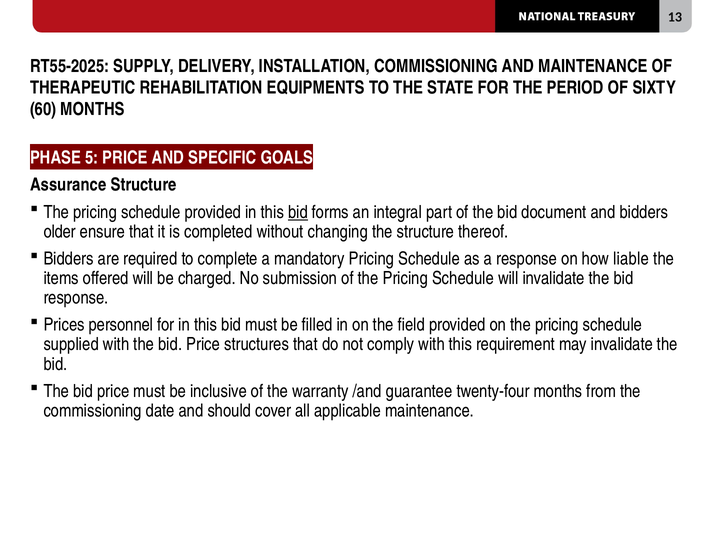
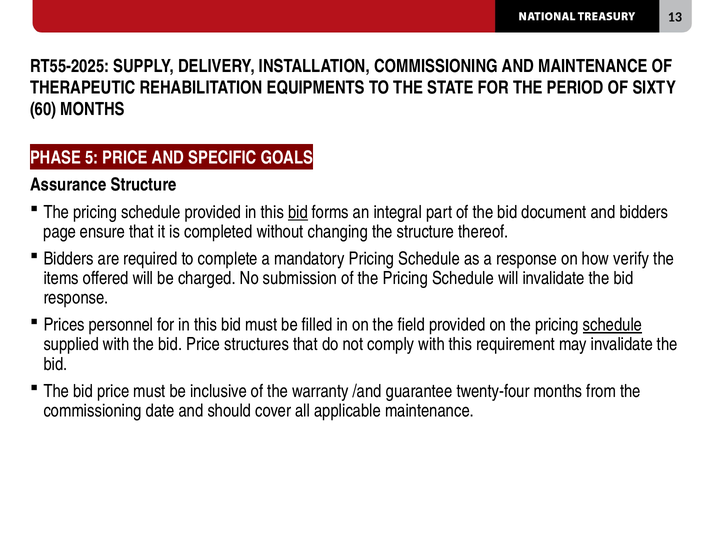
older: older -> page (60, 232)
liable: liable -> verify (631, 259)
schedule underline: none -> present (612, 325)
